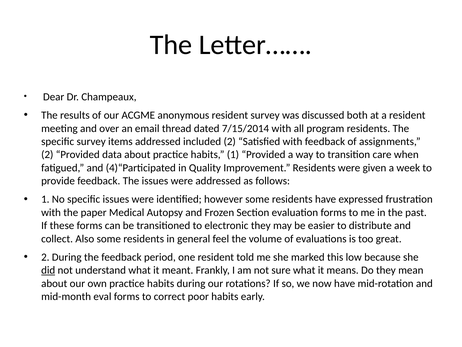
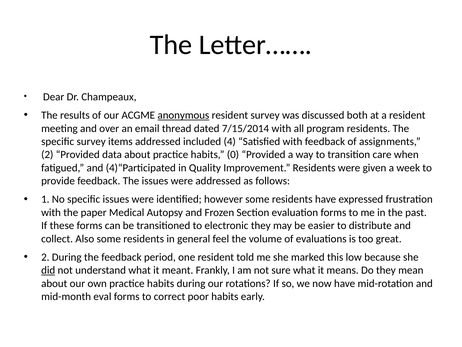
anonymous underline: none -> present (183, 115)
included 2: 2 -> 4 (230, 141)
habits 1: 1 -> 0 (233, 154)
